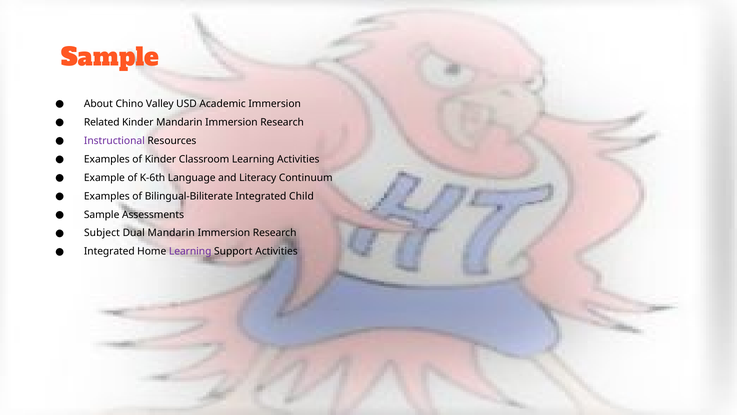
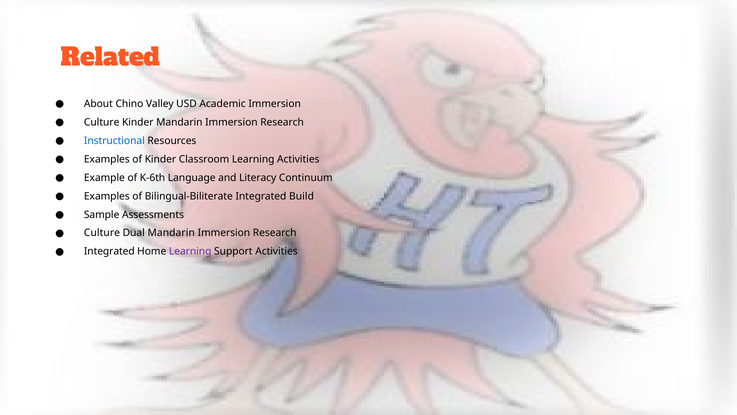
Sample: Sample -> Related (110, 57)
Related: Related -> Culture (102, 122)
Instructional colour: purple -> blue (114, 141)
Child: Child -> Build (302, 196)
Subject: Subject -> Culture (102, 233)
